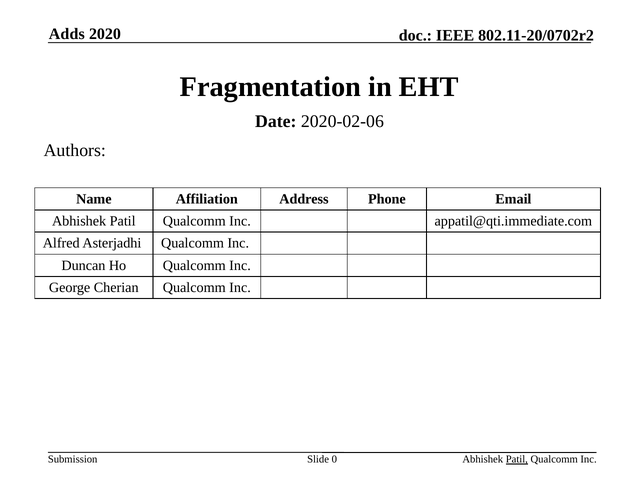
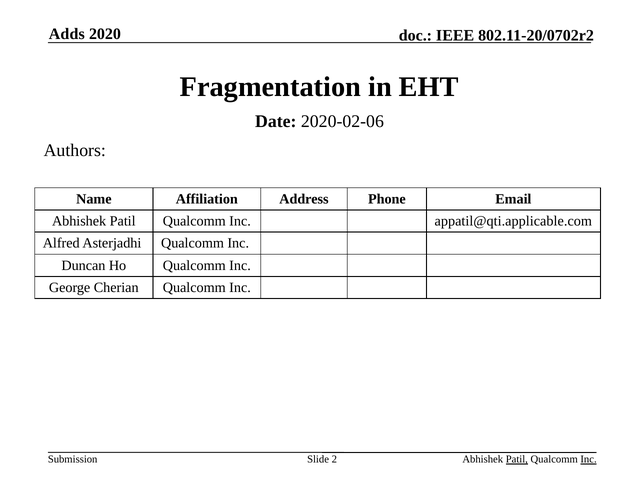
appatil@qti.immediate.com: appatil@qti.immediate.com -> appatil@qti.applicable.com (513, 221)
0: 0 -> 2 (334, 460)
Inc underline: none -> present (589, 460)
